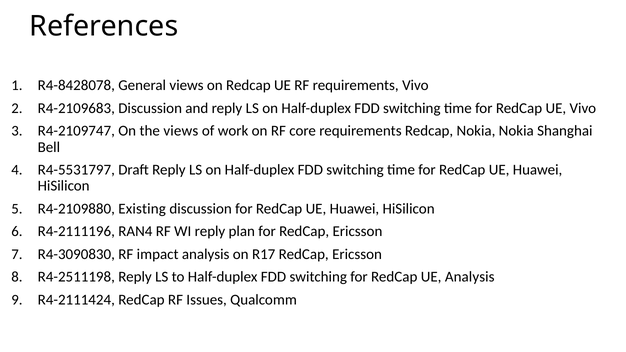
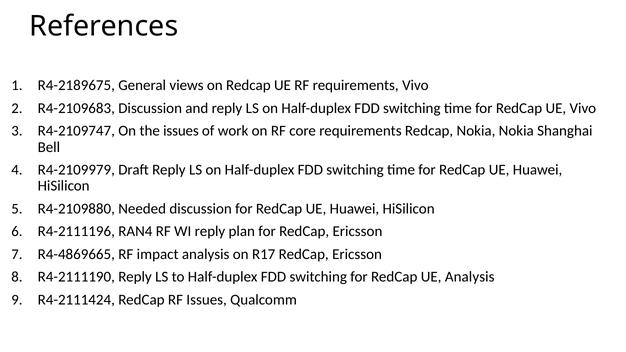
R4-8428078: R4-8428078 -> R4-2189675 (76, 86)
the views: views -> issues (181, 131)
R4-5531797: R4-5531797 -> R4-2109979 (76, 170)
Existing: Existing -> Needed (142, 209)
R4-3090830: R4-3090830 -> R4-4869665 (76, 254)
R4-2511198: R4-2511198 -> R4-2111190 (76, 277)
